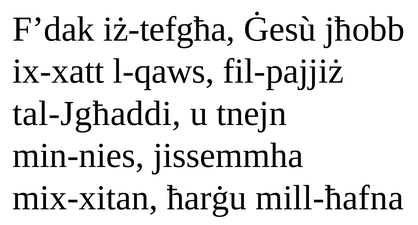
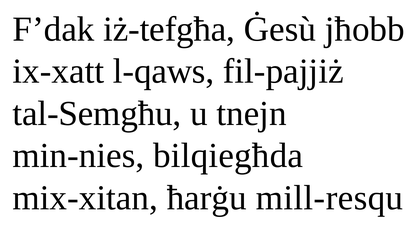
tal-Jgħaddi: tal-Jgħaddi -> tal-Semgħu (97, 114)
jissemmha: jissemmha -> bilqiegħda (228, 156)
mill-ħafna: mill-ħafna -> mill-resqu (329, 198)
